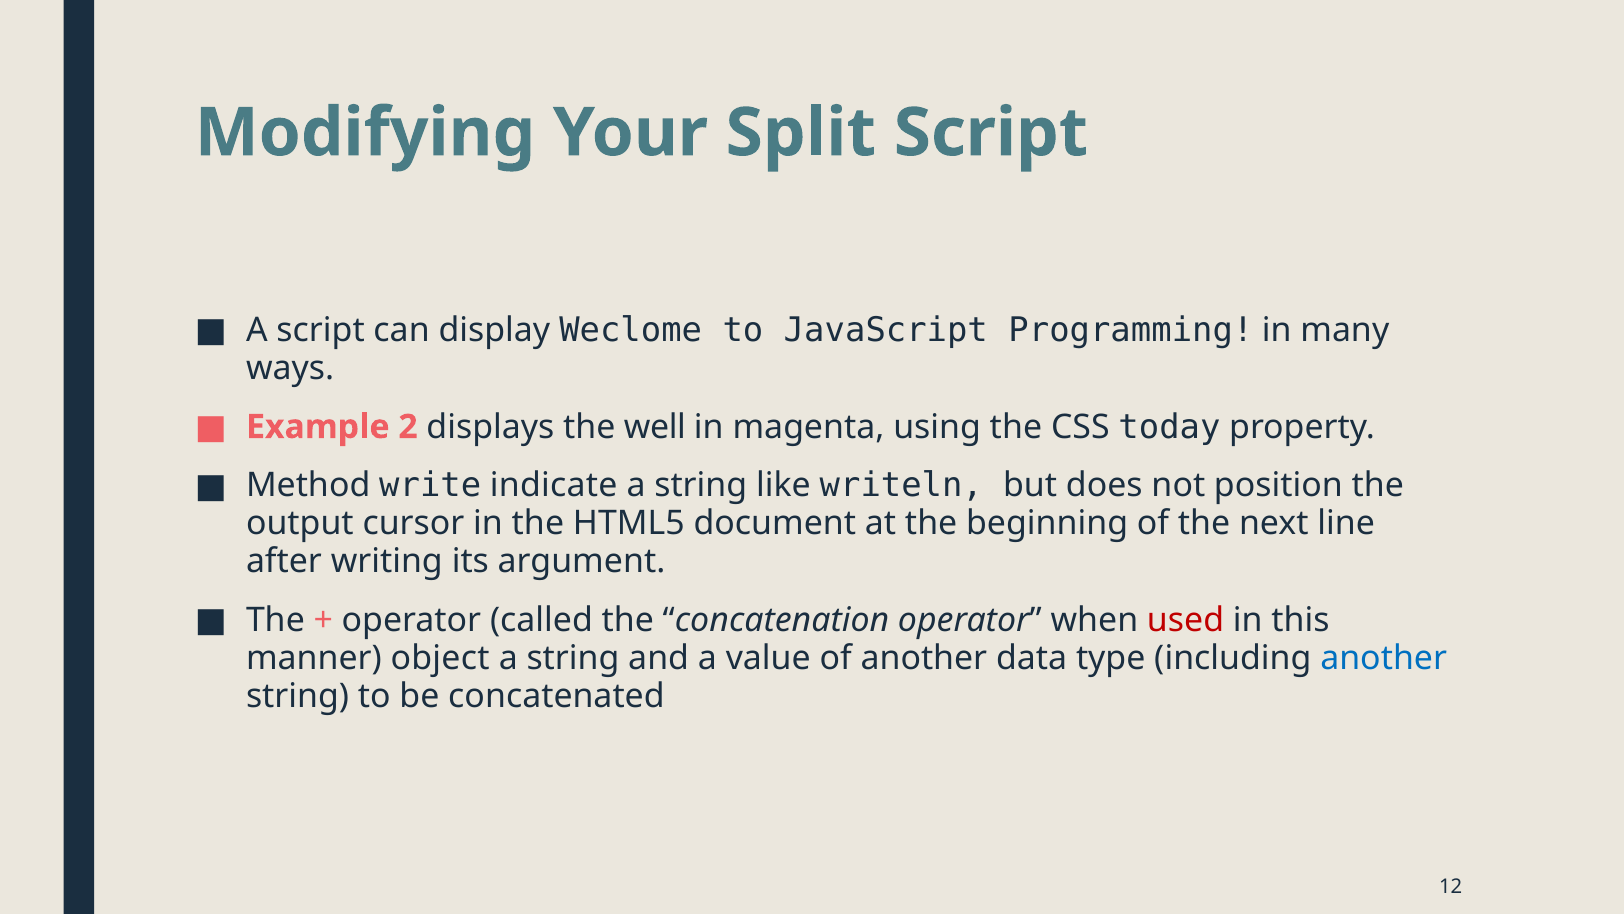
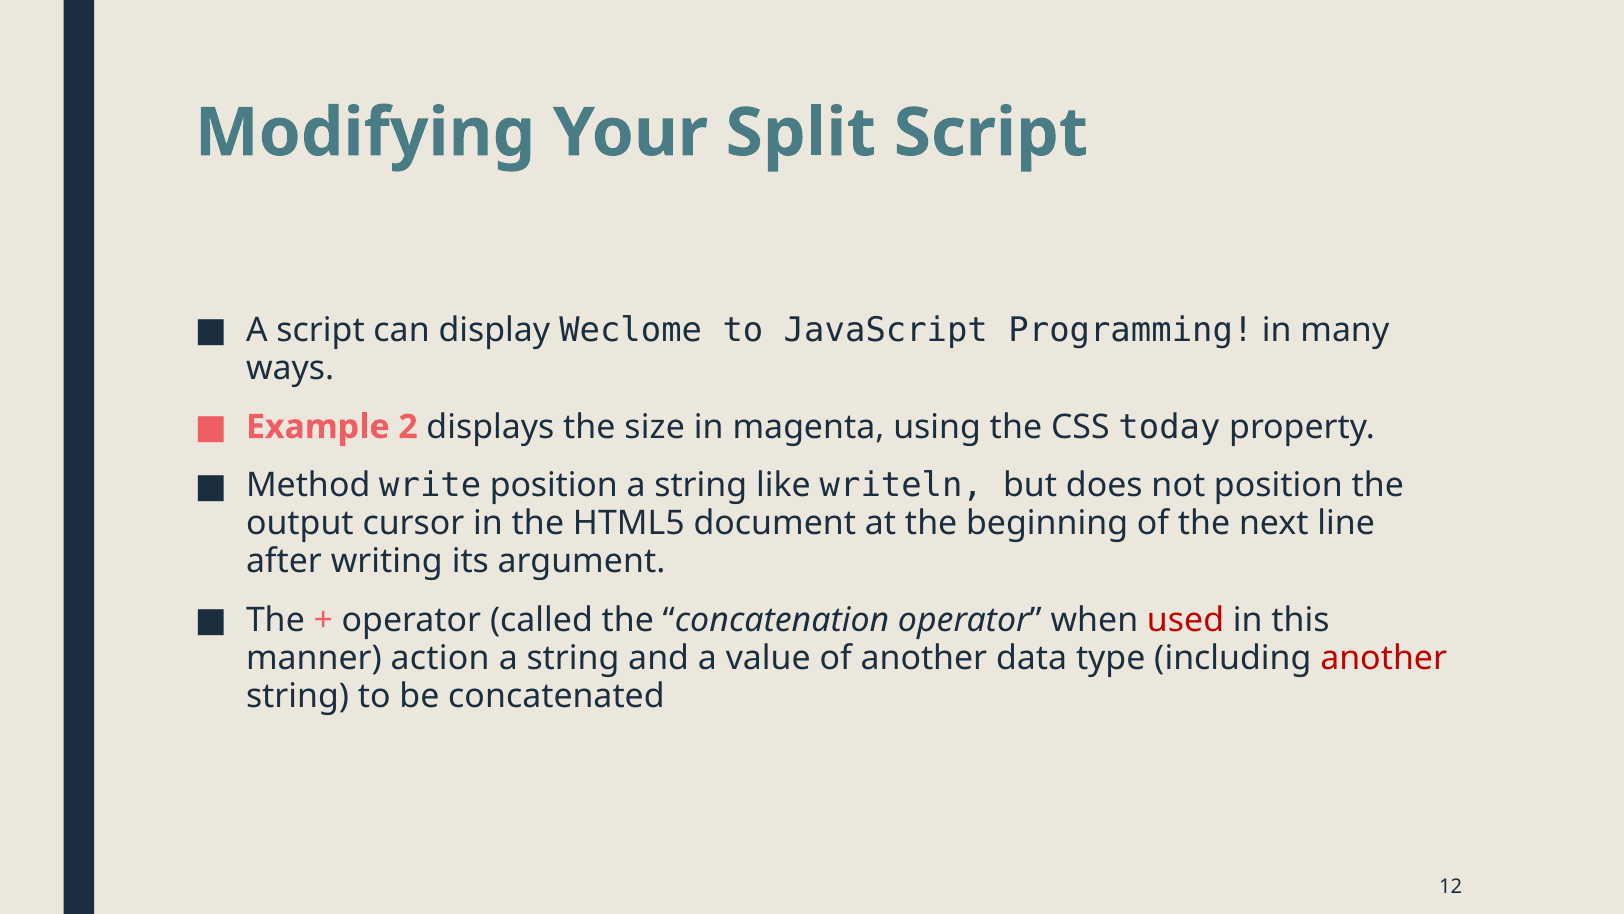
well: well -> size (655, 427)
write indicate: indicate -> position (554, 485)
object: object -> action (440, 658)
another colour: blue -> red (1384, 658)
